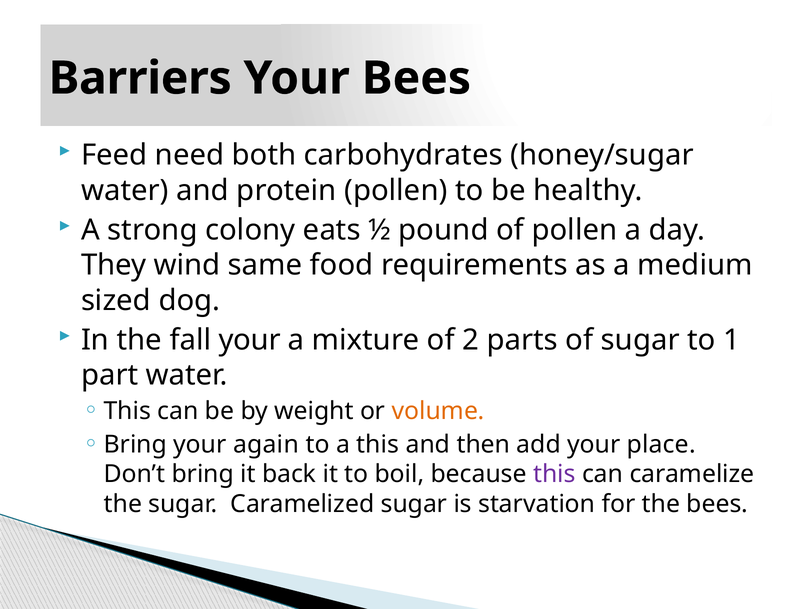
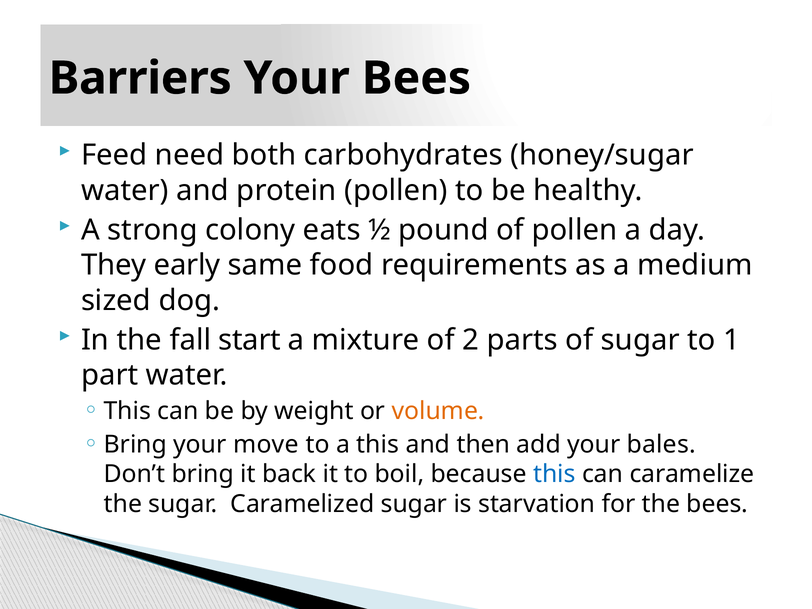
wind: wind -> early (187, 265)
fall your: your -> start (250, 340)
again: again -> move (266, 444)
place: place -> bales (661, 444)
this colour: purple -> blue (554, 474)
